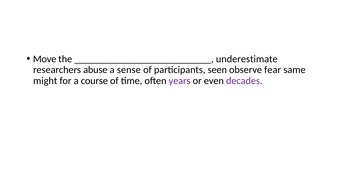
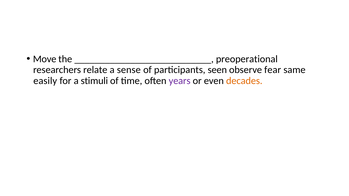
underestimate: underestimate -> preoperational (247, 59)
abuse: abuse -> relate (95, 70)
might: might -> easily (45, 81)
course: course -> stimuli (94, 81)
decades colour: purple -> orange (244, 81)
